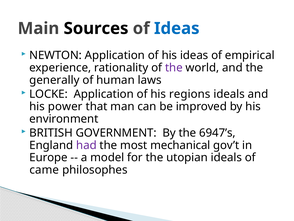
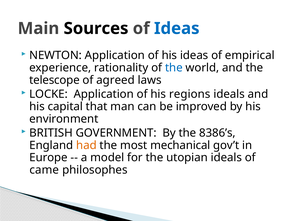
the colour: purple -> blue (174, 68)
generally: generally -> telescope (55, 80)
human: human -> agreed (115, 80)
power: power -> capital (65, 106)
6947’s: 6947’s -> 8386’s (217, 133)
had colour: purple -> orange (86, 145)
